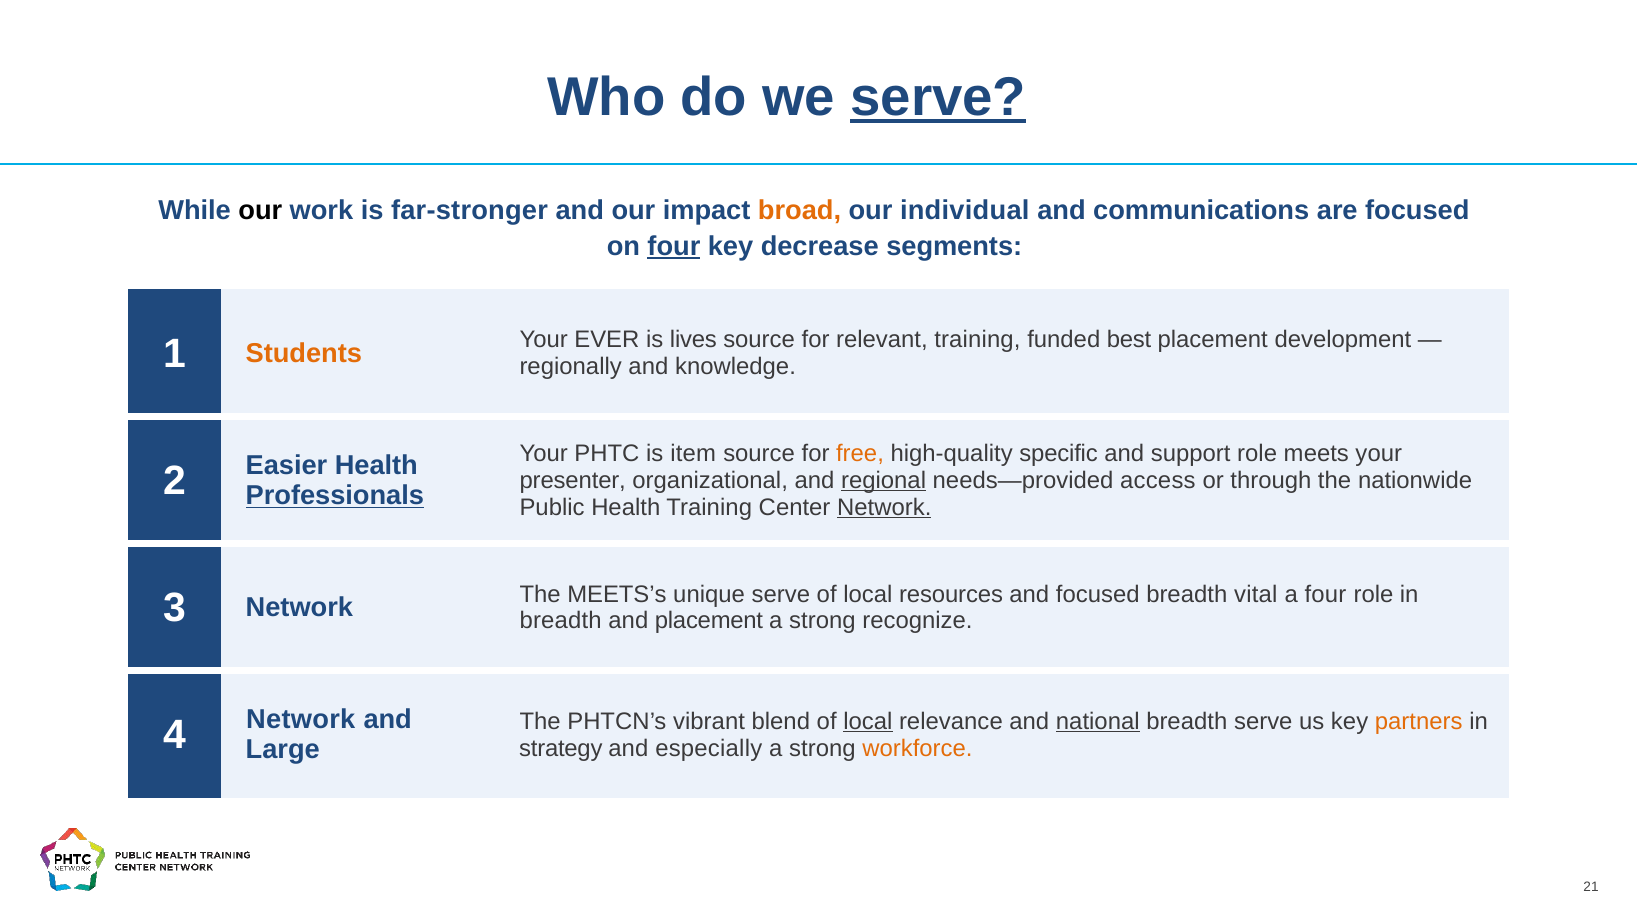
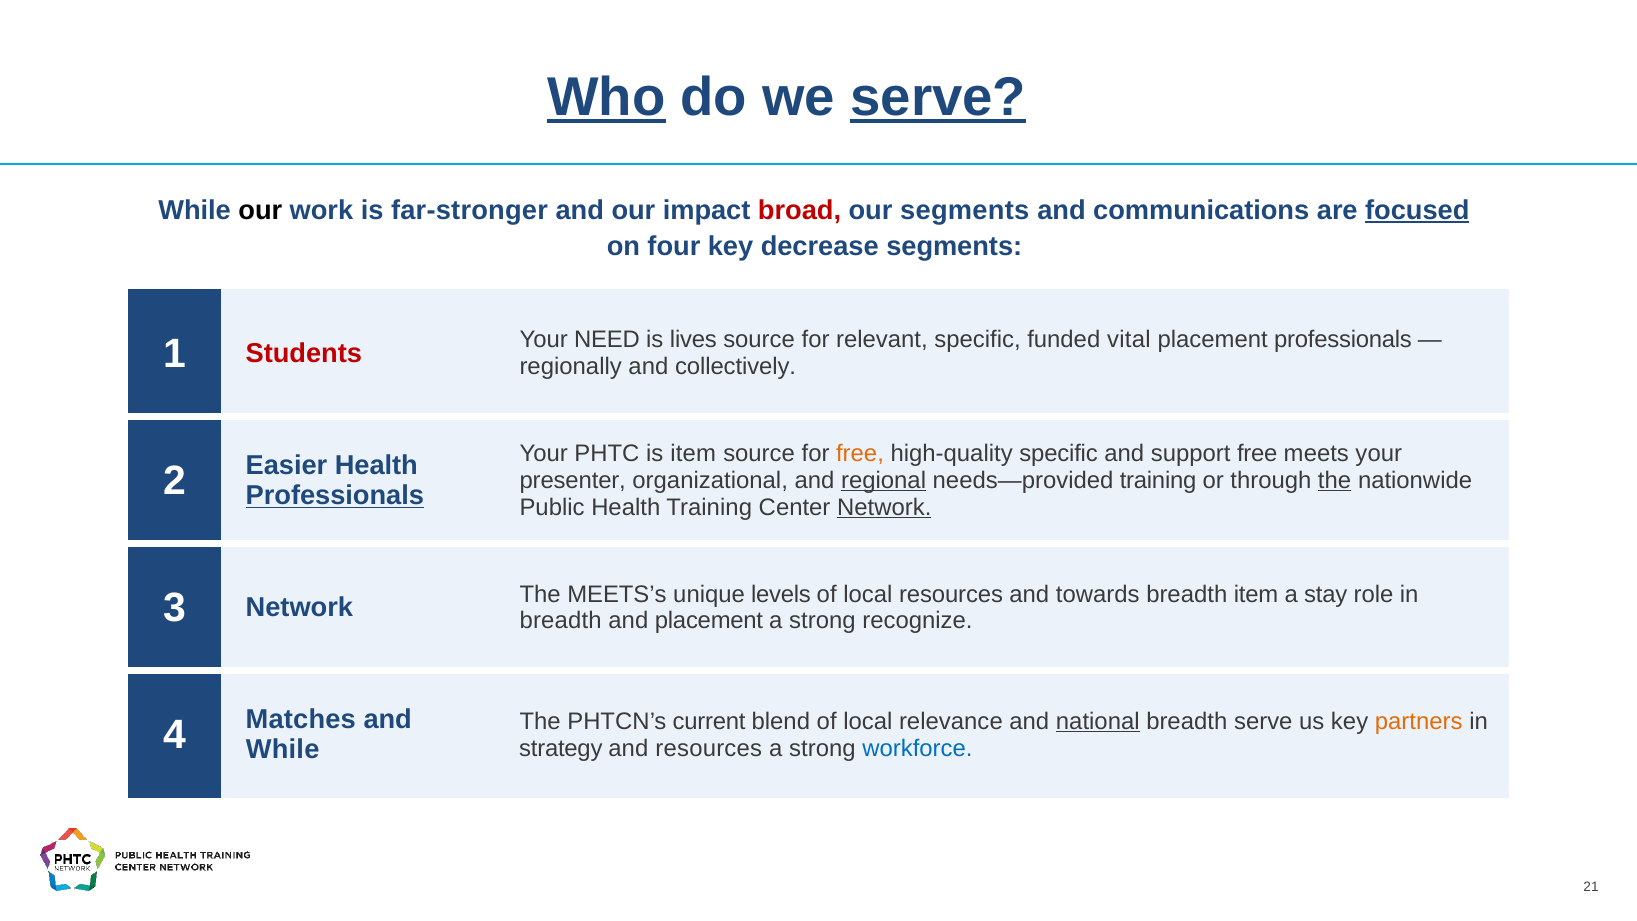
Who underline: none -> present (606, 98)
broad colour: orange -> red (800, 210)
our individual: individual -> segments (965, 210)
focused underline: none -> present (1417, 210)
four underline: present -> none (674, 246)
Students colour: orange -> red (304, 353)
EVER: EVER -> NEED (607, 340)
relevant training: training -> specific (977, 340)
best: best -> vital (1129, 340)
placement development: development -> professionals (1343, 340)
knowledge: knowledge -> collectively (736, 367)
support role: role -> free (1257, 454)
needs—provided access: access -> training (1158, 480)
the underline: none -> present (1335, 480)
unique serve: serve -> levels (781, 594)
and focused: focused -> towards (1098, 594)
breadth vital: vital -> item (1256, 594)
a four: four -> stay (1326, 594)
vibrant: vibrant -> current (709, 721)
local underline: present -> none (868, 721)
4 Network: Network -> Matches (301, 720)
and especially: especially -> resources (709, 748)
workforce colour: orange -> blue (917, 748)
Large: Large -> While (283, 750)
